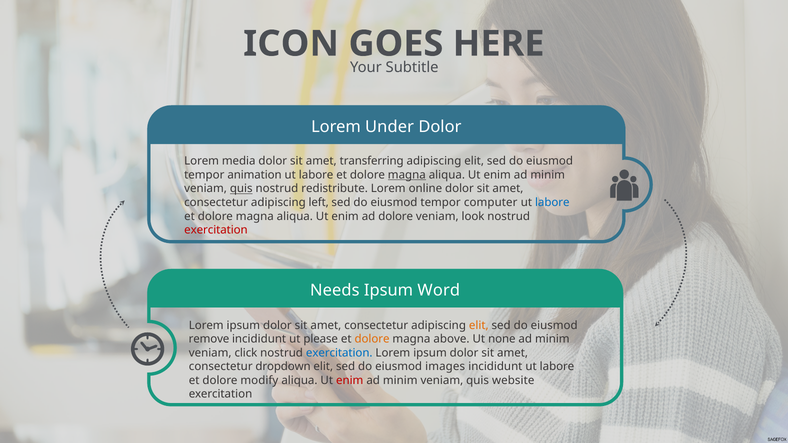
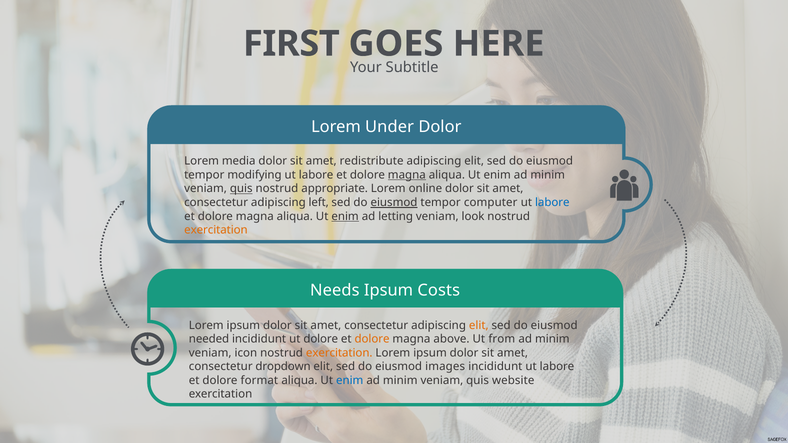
ICON: ICON -> FIRST (291, 44)
transferring: transferring -> redistribute (372, 161)
animation: animation -> modifying (254, 175)
redistribute: redistribute -> appropriate (335, 189)
eiusmod underline: none -> present (394, 203)
enim underline: none -> present (345, 216)
ad dolore: dolore -> letting (396, 216)
exercitation colour: red -> orange (216, 230)
Word: Word -> Costs (439, 290)
remove: remove -> needed (209, 339)
ut please: please -> dolore (321, 339)
none: none -> from (502, 339)
click: click -> icon (246, 353)
exercitation colour: blue -> orange (339, 353)
modify: modify -> format (259, 381)
enim colour: red -> blue (350, 381)
